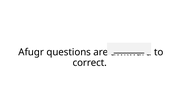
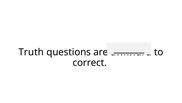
Afugr: Afugr -> Truth (31, 52)
